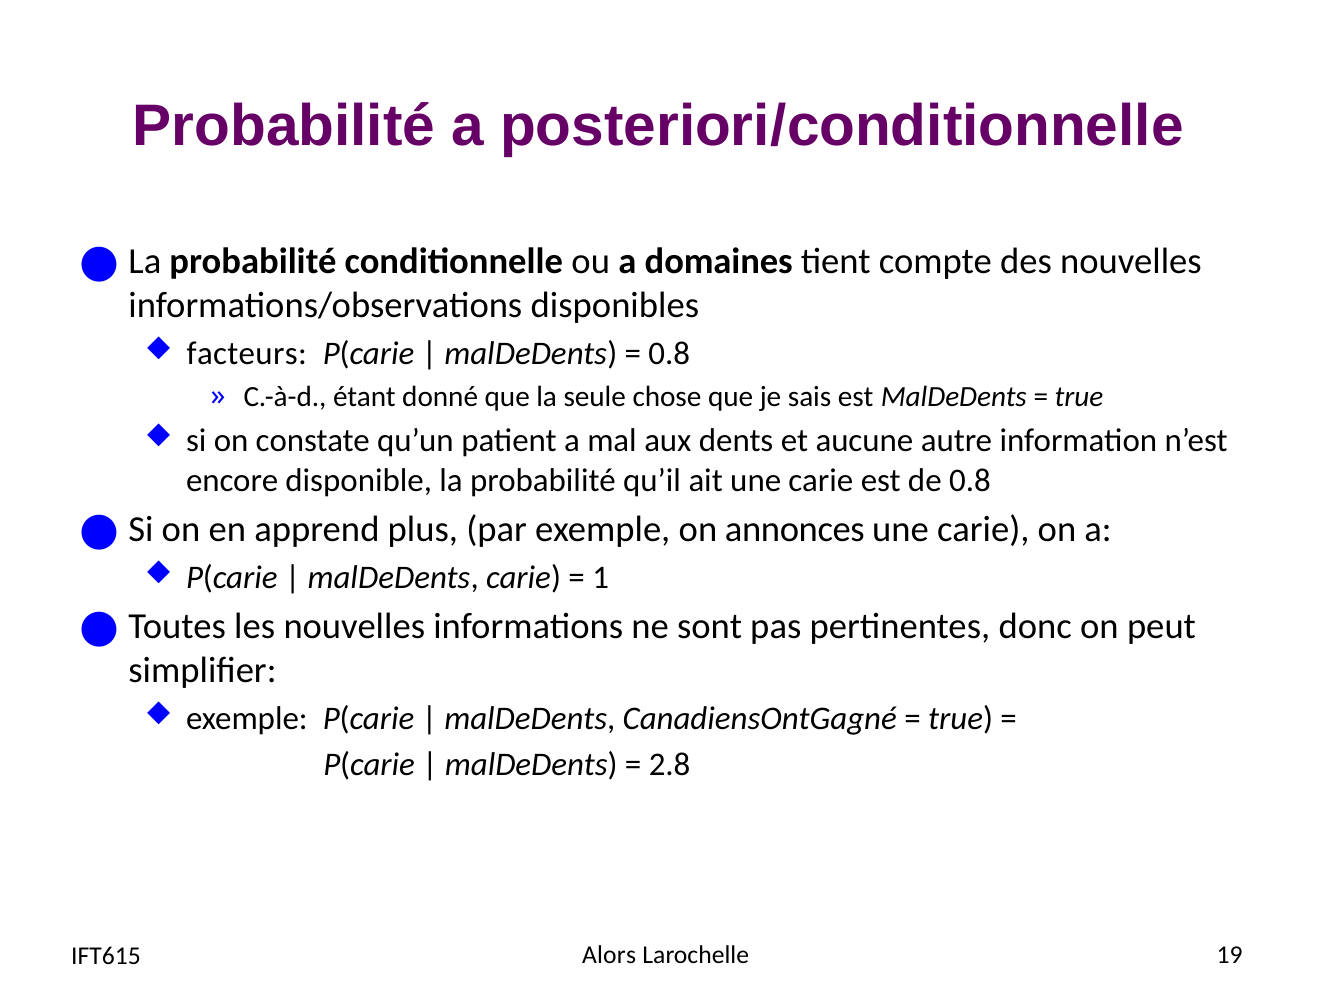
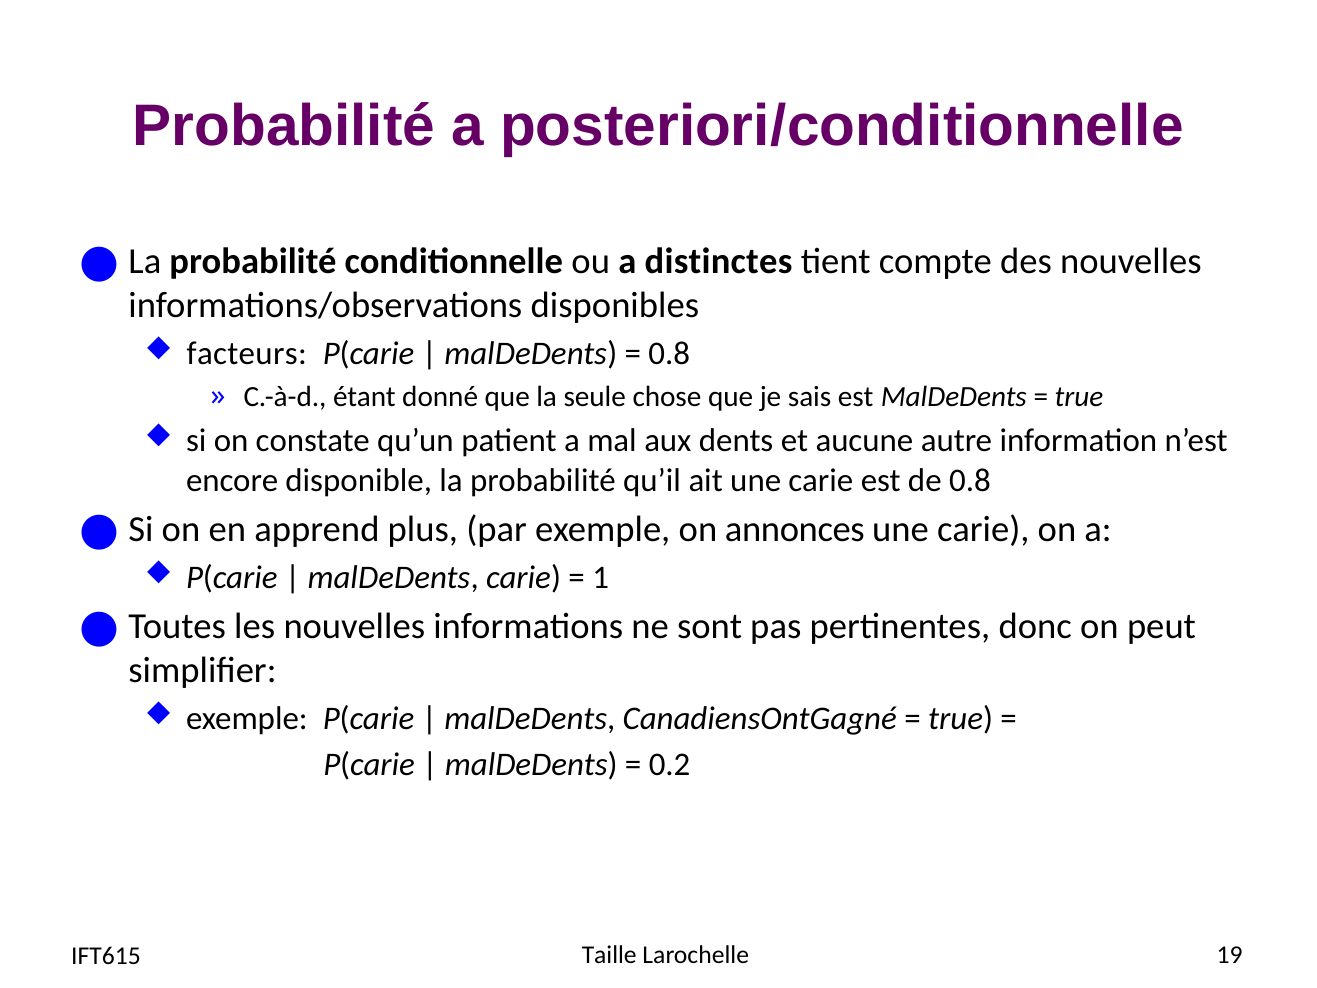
domaines: domaines -> distinctes (719, 262)
2.8: 2.8 -> 0.2 (670, 765)
Alors: Alors -> Taille (609, 955)
